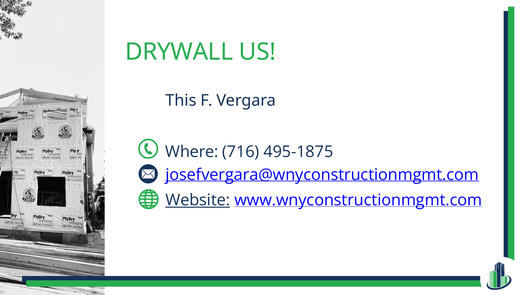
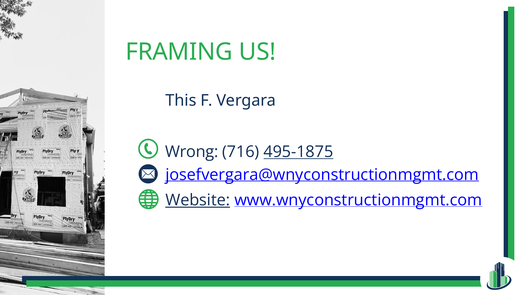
DRYWALL: DRYWALL -> FRAMING (179, 52)
Where: Where -> Wrong (192, 152)
495-1875 underline: none -> present (298, 152)
